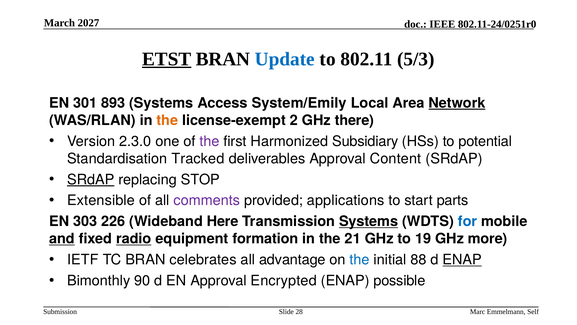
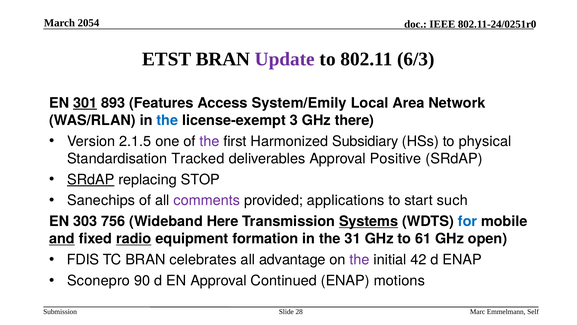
2027: 2027 -> 2054 (88, 23)
ETST underline: present -> none (167, 59)
Update colour: blue -> purple (285, 59)
5/3: 5/3 -> 6/3 (416, 59)
301 underline: none -> present (85, 103)
893 Systems: Systems -> Features (161, 103)
Network underline: present -> none (457, 103)
the colour: orange -> blue (167, 120)
2: 2 -> 3 (294, 120)
2.3.0: 2.3.0 -> 2.1.5 (135, 141)
potential: potential -> physical (485, 141)
Content: Content -> Positive (396, 158)
Extensible: Extensible -> Sanechips (101, 200)
parts: parts -> such (452, 200)
226: 226 -> 756 (113, 221)
21: 21 -> 31 (353, 238)
19: 19 -> 61 (423, 238)
more: more -> open (488, 238)
IETF: IETF -> FDIS (83, 259)
the colour: blue -> purple (360, 259)
88: 88 -> 42 (418, 259)
ENAP underline: present -> none (462, 259)
Bimonthly: Bimonthly -> Sconepro (99, 280)
Encrypted: Encrypted -> Continued (284, 280)
possible: possible -> motions (399, 280)
